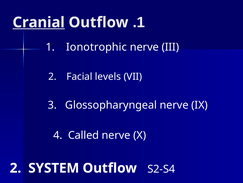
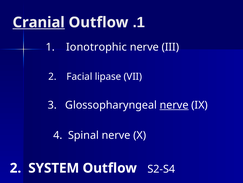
levels: levels -> lipase (108, 76)
nerve underline: none -> present (174, 105)
Called: Called -> Spinal (83, 135)
